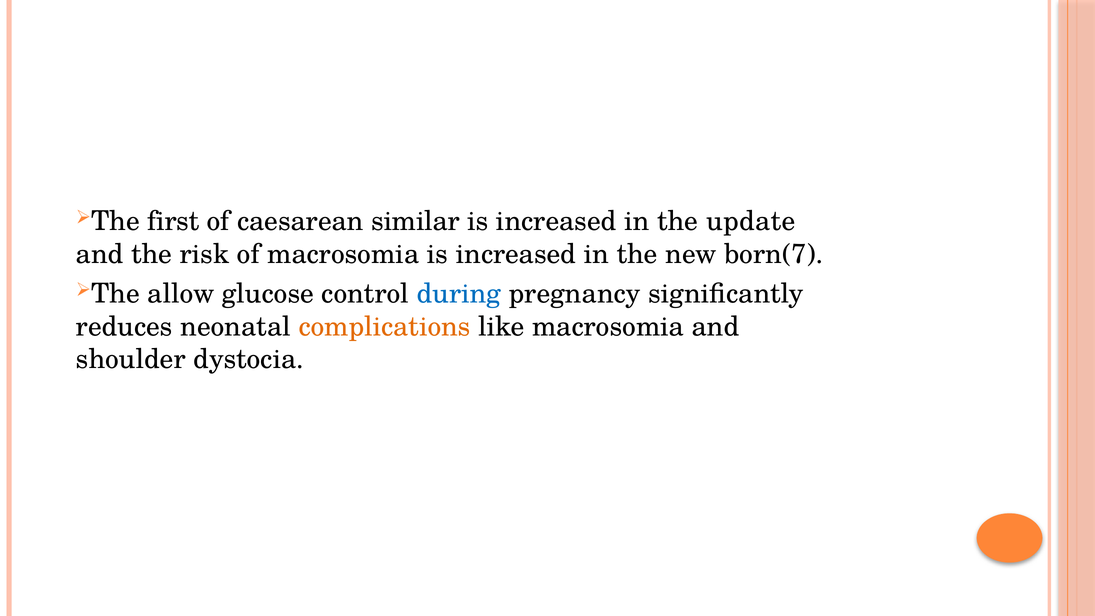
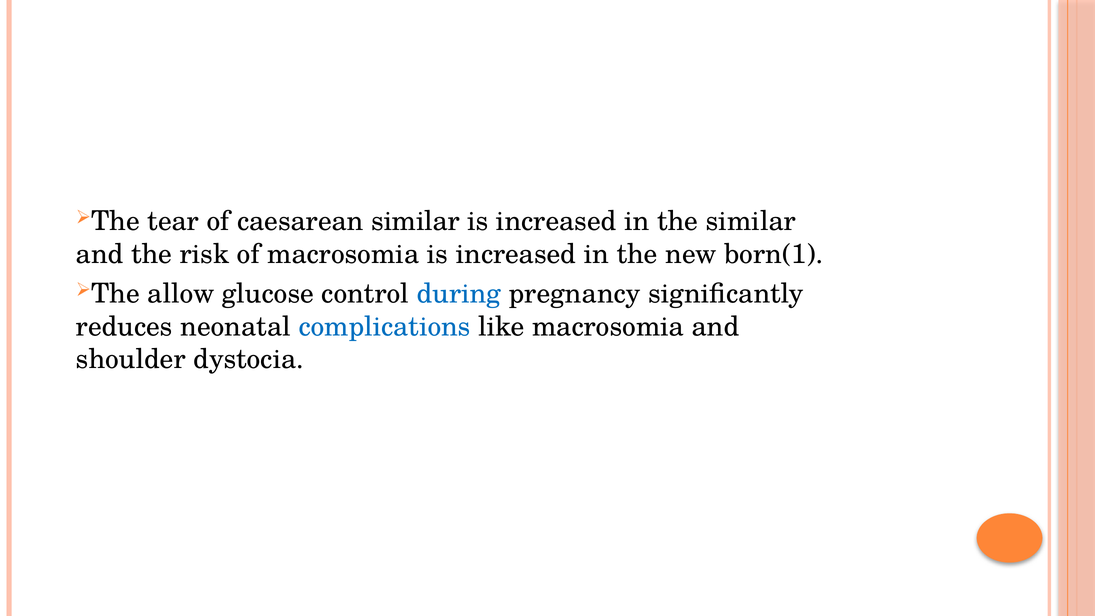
first: first -> tear (173, 221)
the update: update -> similar (751, 221)
born(7: born(7 -> born(1 (774, 254)
complications colour: orange -> blue (385, 327)
